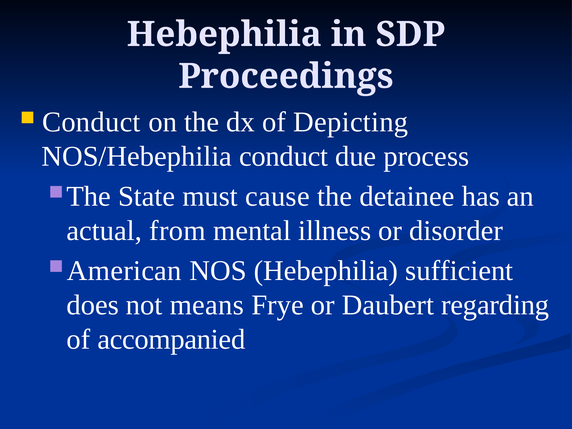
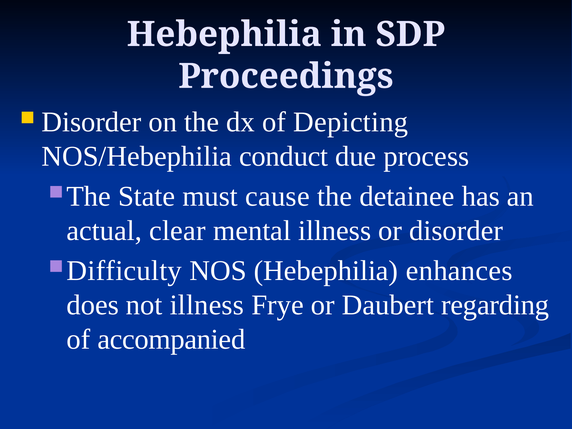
Conduct: Conduct -> Disorder (91, 122)
from: from -> clear (177, 231)
American: American -> Difficulty (124, 271)
sufficient: sufficient -> enhances (459, 271)
not means: means -> illness (207, 305)
